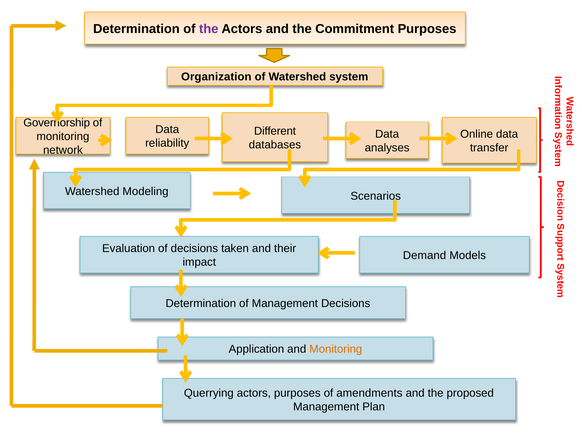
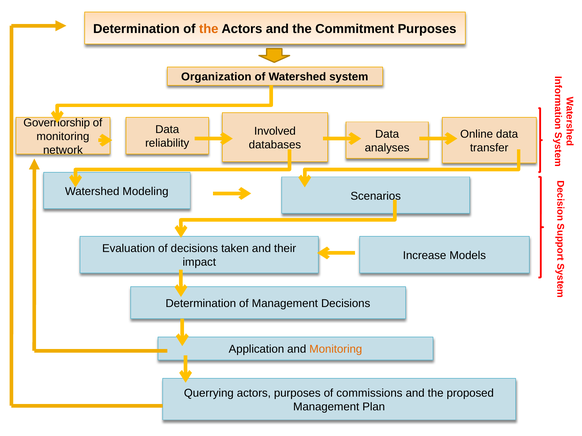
the colour: purple -> orange (209, 29)
Different: Different -> Involved (275, 131)
Demand: Demand -> Increase (425, 256)
amendments: amendments -> commissions (369, 394)
